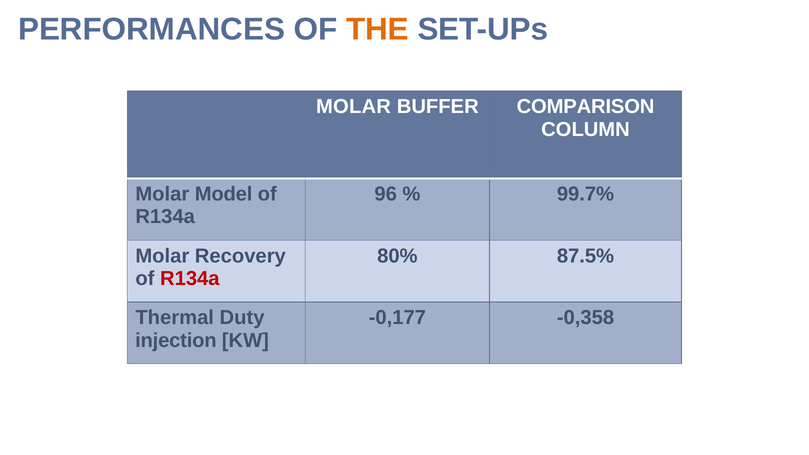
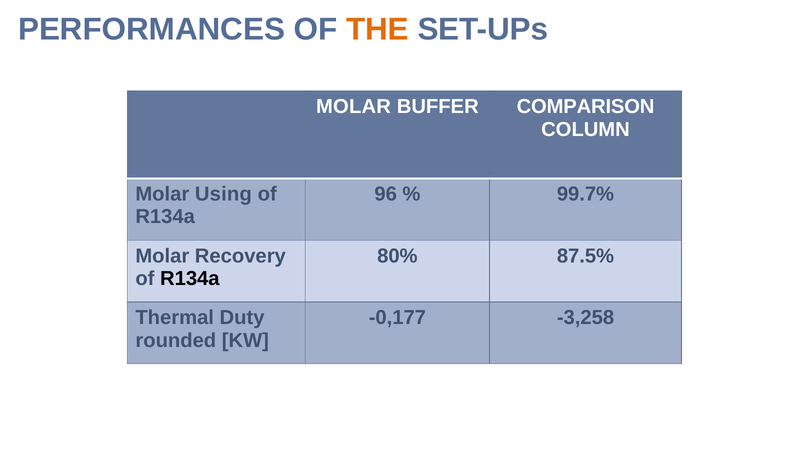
Model: Model -> Using (223, 194)
R134a colour: red -> black (190, 279)
-0,358: -0,358 -> -3,258 (586, 318)
injection: injection -> rounded (176, 340)
